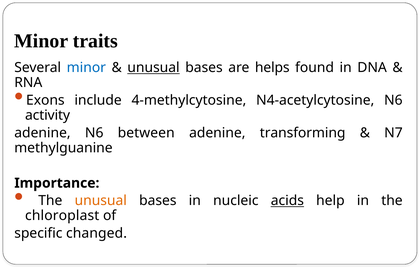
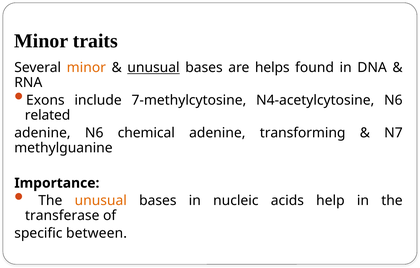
minor colour: blue -> orange (86, 68)
4-methylcytosine: 4-methylcytosine -> 7-methylcytosine (189, 100)
activity: activity -> related (48, 115)
between: between -> chemical (146, 133)
acids underline: present -> none (287, 200)
chloroplast: chloroplast -> transferase (62, 215)
changed: changed -> between (97, 233)
